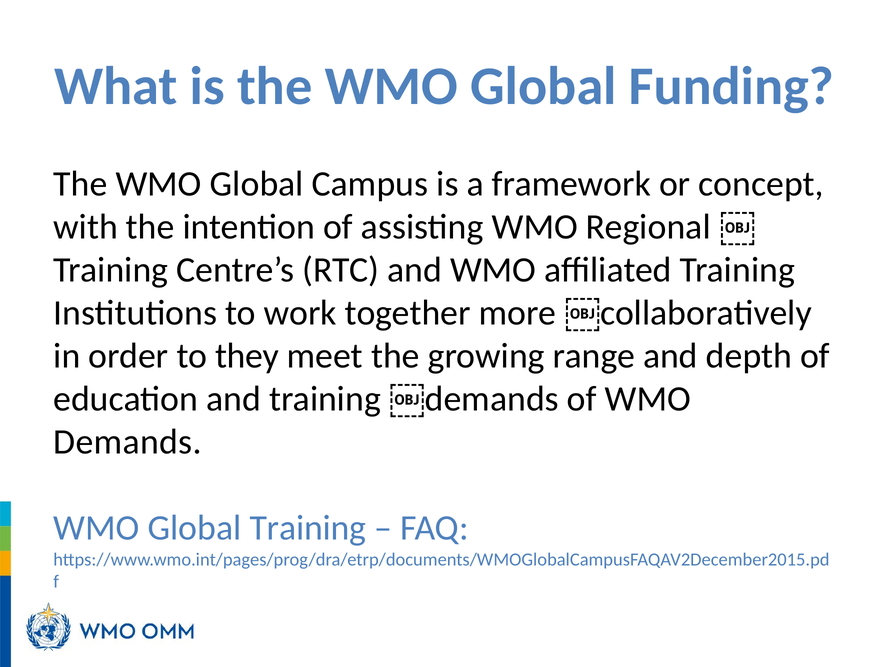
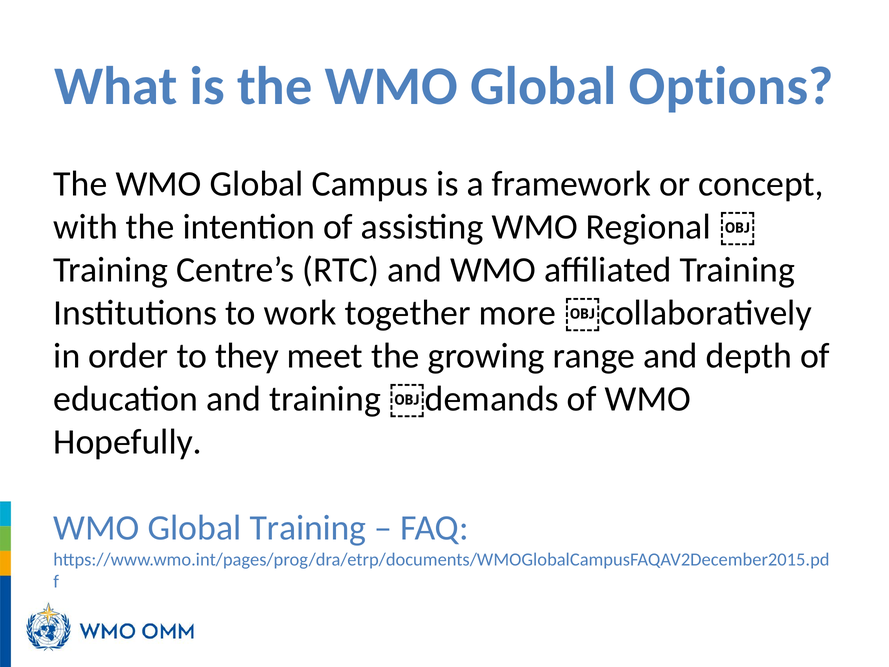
Funding: Funding -> Options (731, 86)
Demands: Demands -> Hopefully (128, 442)
